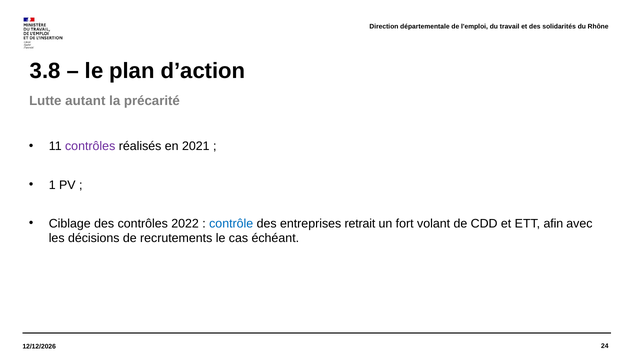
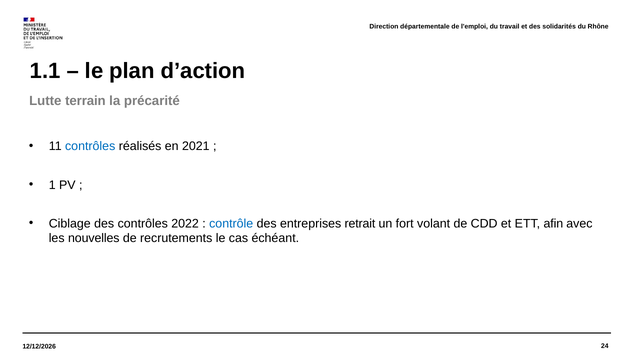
3.8: 3.8 -> 1.1 (45, 71)
autant: autant -> terrain (85, 101)
contrôles colour: purple -> blue (90, 146)
décisions: décisions -> nouvelles (94, 238)
